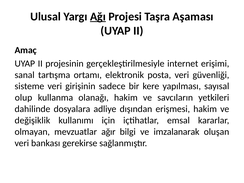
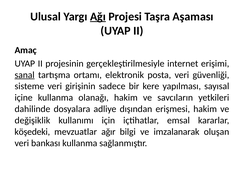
sanal underline: none -> present (25, 75)
olup: olup -> içine (24, 98)
olmayan: olmayan -> köşedeki (32, 132)
bankası gerekirse: gerekirse -> kullanma (80, 143)
